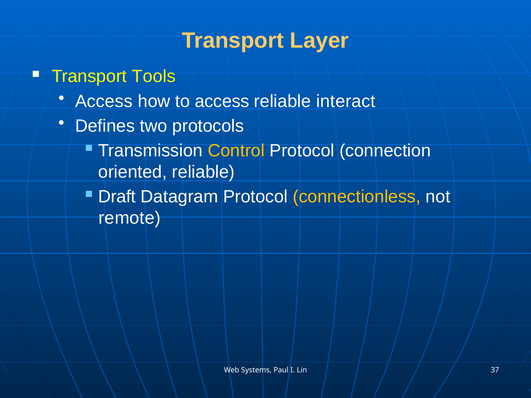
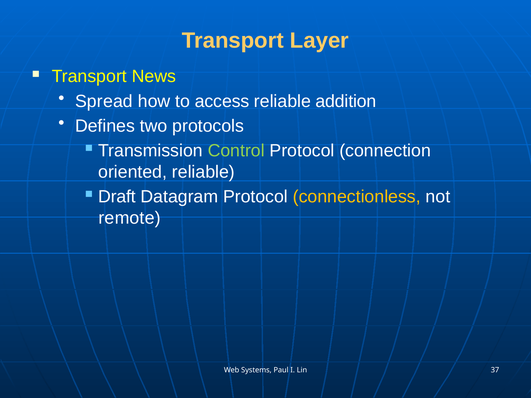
Tools: Tools -> News (154, 76)
Access: Access -> Spread (104, 101)
interact: interact -> addition (346, 101)
Control colour: yellow -> light green (236, 151)
